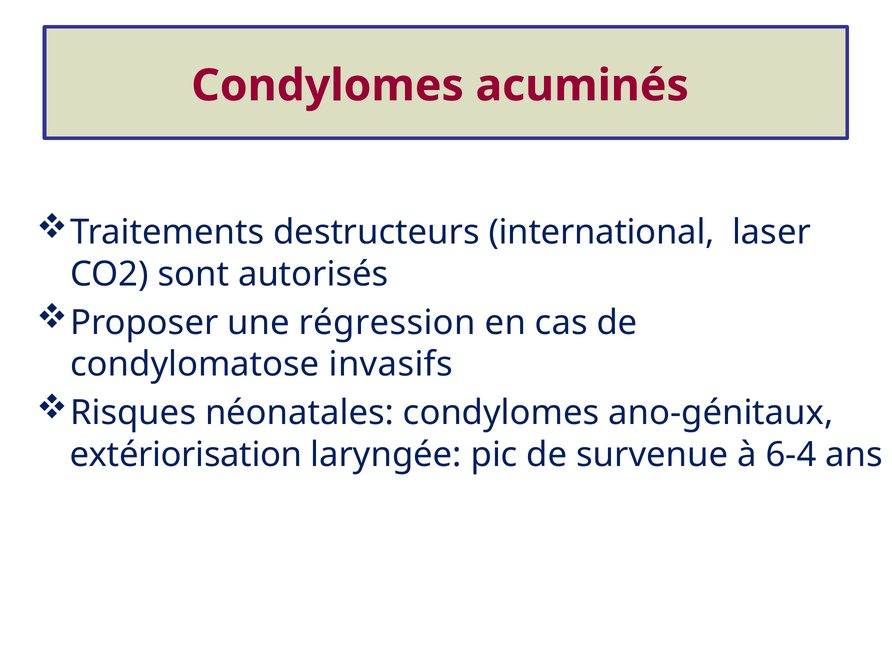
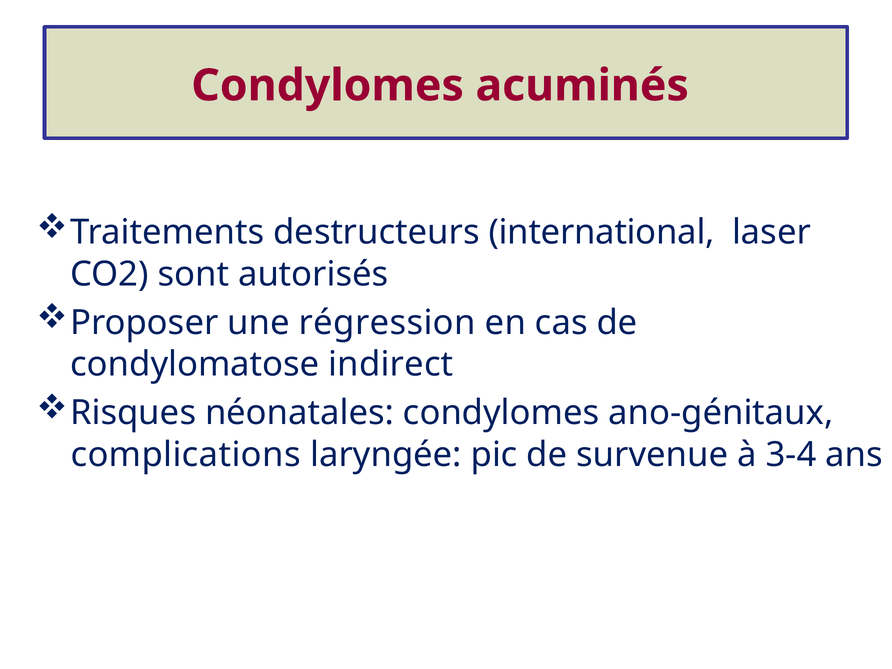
invasifs: invasifs -> indirect (391, 364)
extériorisation: extériorisation -> complications (186, 455)
6-4: 6-4 -> 3-4 (791, 455)
